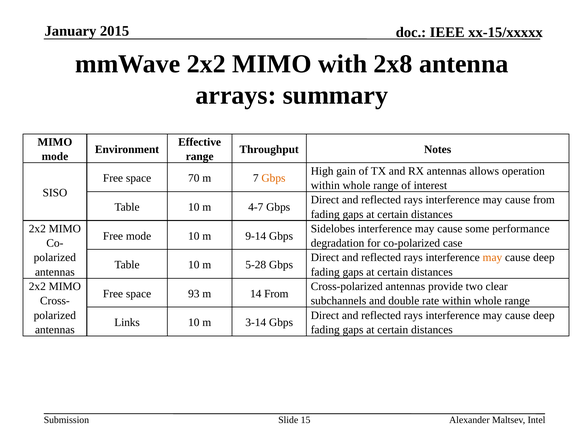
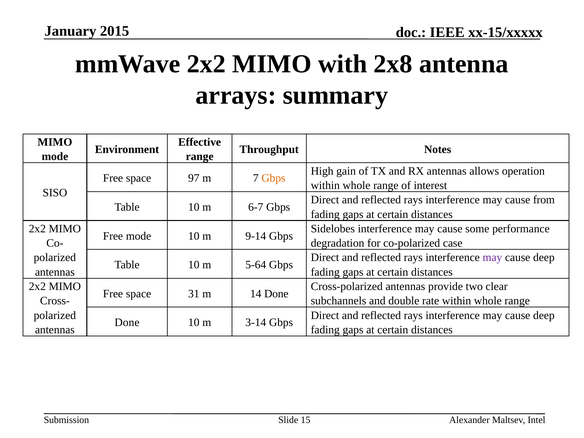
70: 70 -> 97 (194, 178)
4-7: 4-7 -> 6-7 (256, 207)
may colour: orange -> purple (492, 258)
5-28: 5-28 -> 5-64 (256, 265)
93: 93 -> 31 (194, 294)
14 From: From -> Done (276, 294)
Links: Links -> Done (127, 323)
